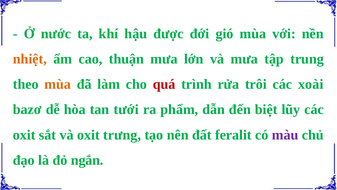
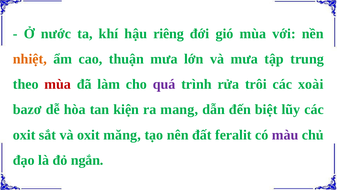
được: được -> riêng (169, 34)
mùa colour: orange -> red (58, 84)
quá colour: red -> purple (164, 84)
tưới: tưới -> kiện (126, 109)
phẩm: phẩm -> mang (179, 109)
trưng: trưng -> măng (122, 135)
